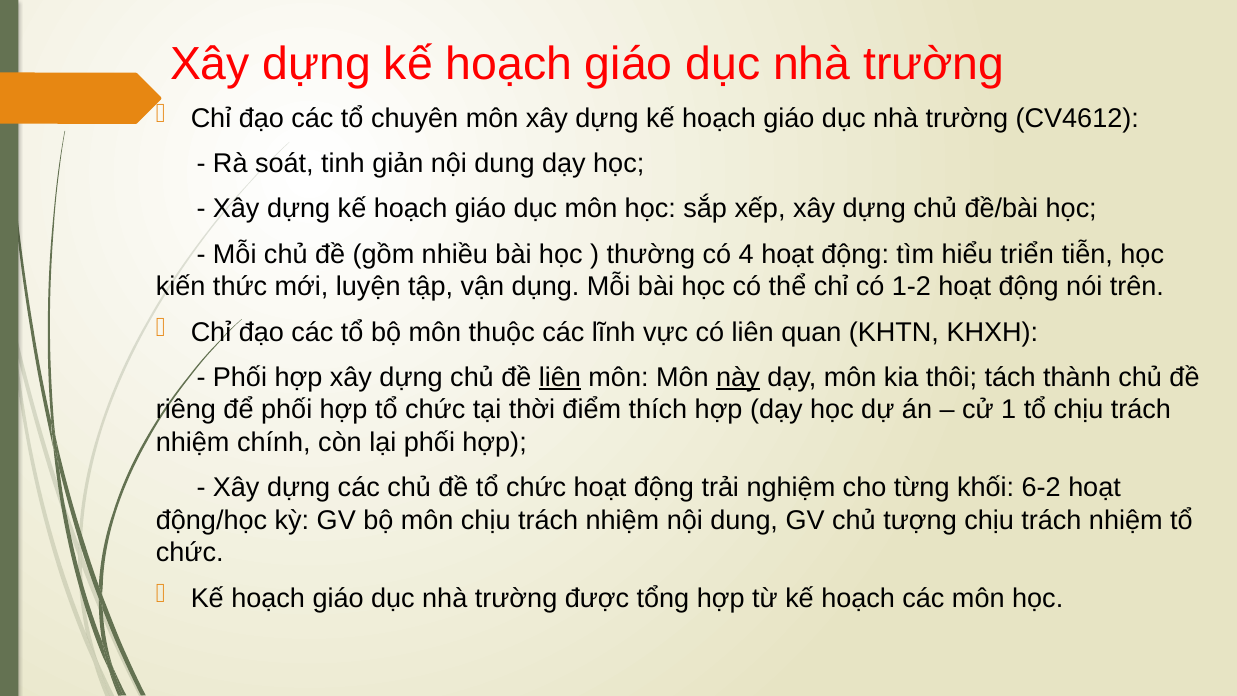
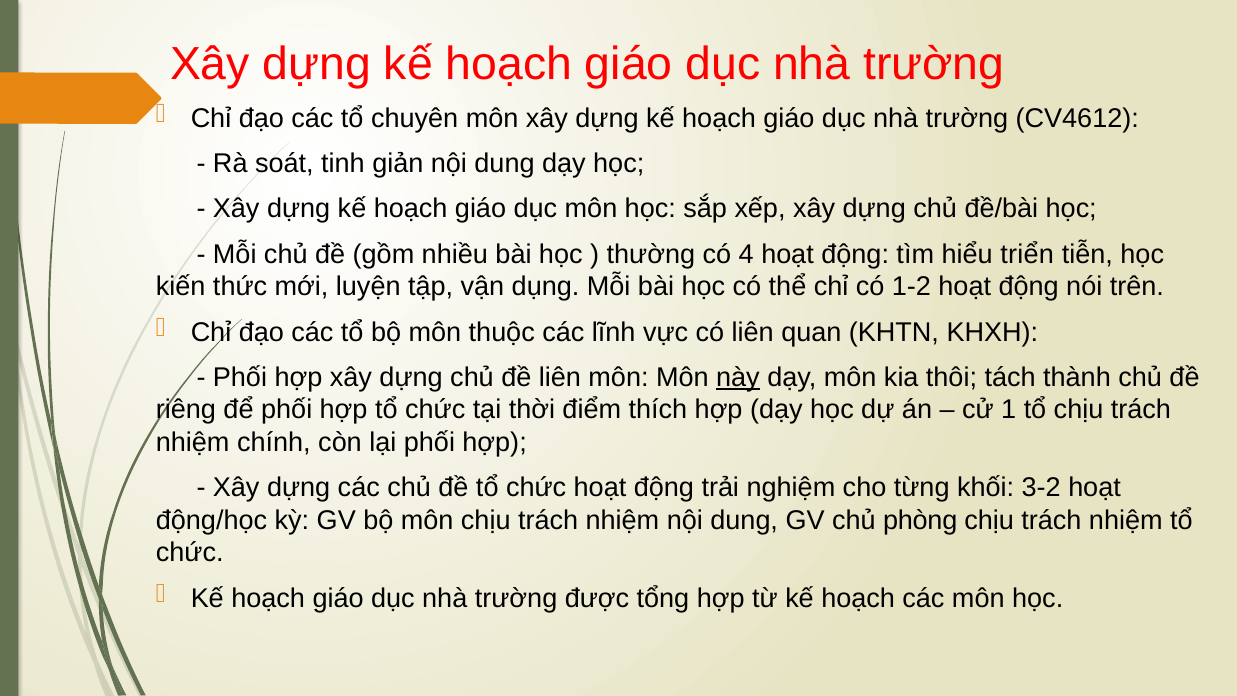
liên underline: present -> none (560, 377)
6-2: 6-2 -> 3-2 (1041, 488)
tượng: tượng -> phòng (920, 520)
